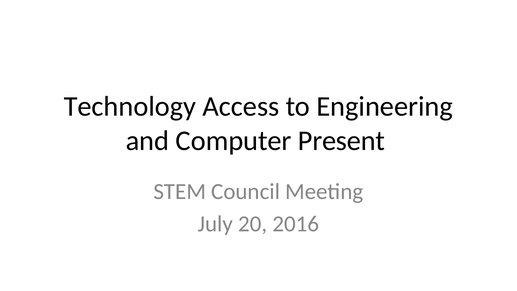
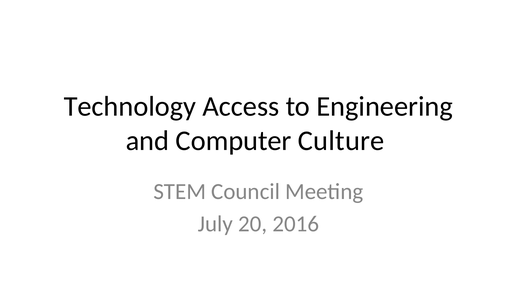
Present: Present -> Culture (341, 141)
